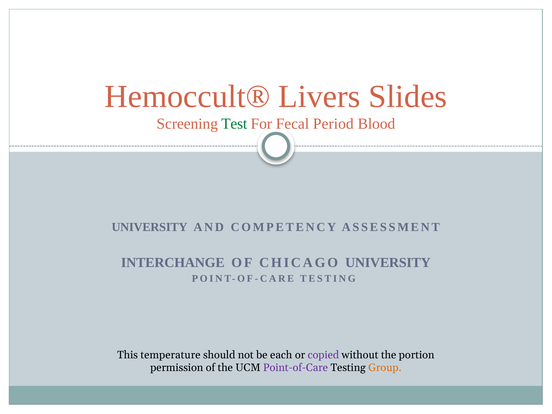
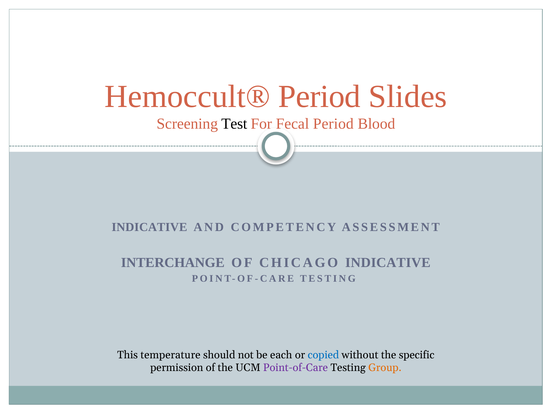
Hemoccult® Livers: Livers -> Period (319, 97)
Test colour: green -> black (234, 124)
UNIVERSITY: UNIVERSITY -> INDICATIVE (149, 227)
CHICAGO UNIVERSITY: UNIVERSITY -> INDICATIVE (388, 263)
copied colour: purple -> blue (323, 355)
portion: portion -> specific (417, 355)
